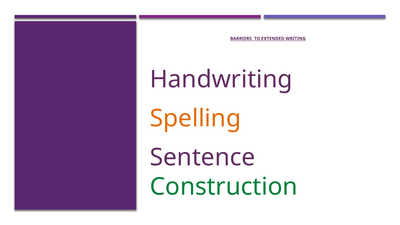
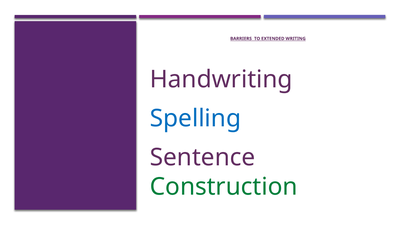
Spelling colour: orange -> blue (195, 118)
